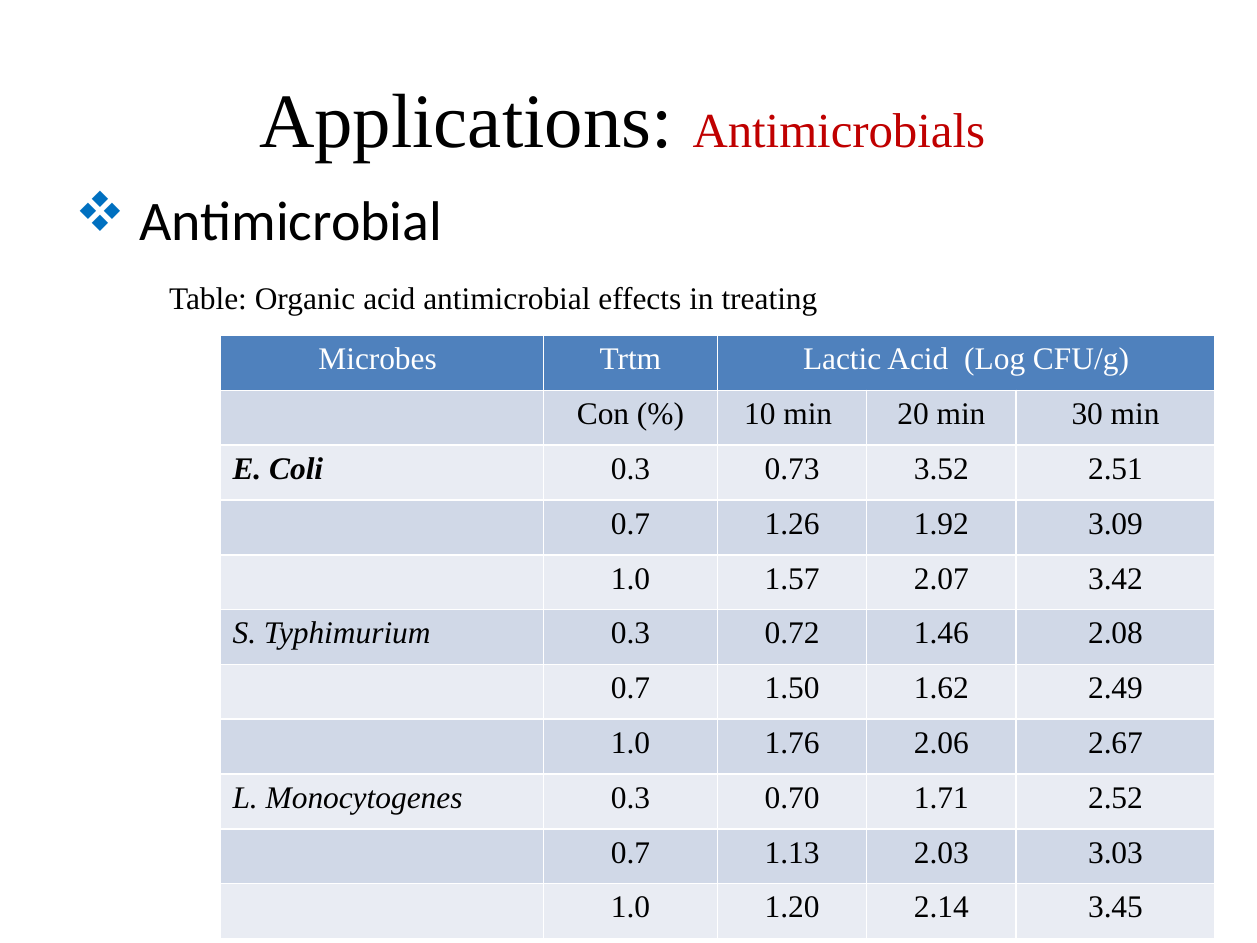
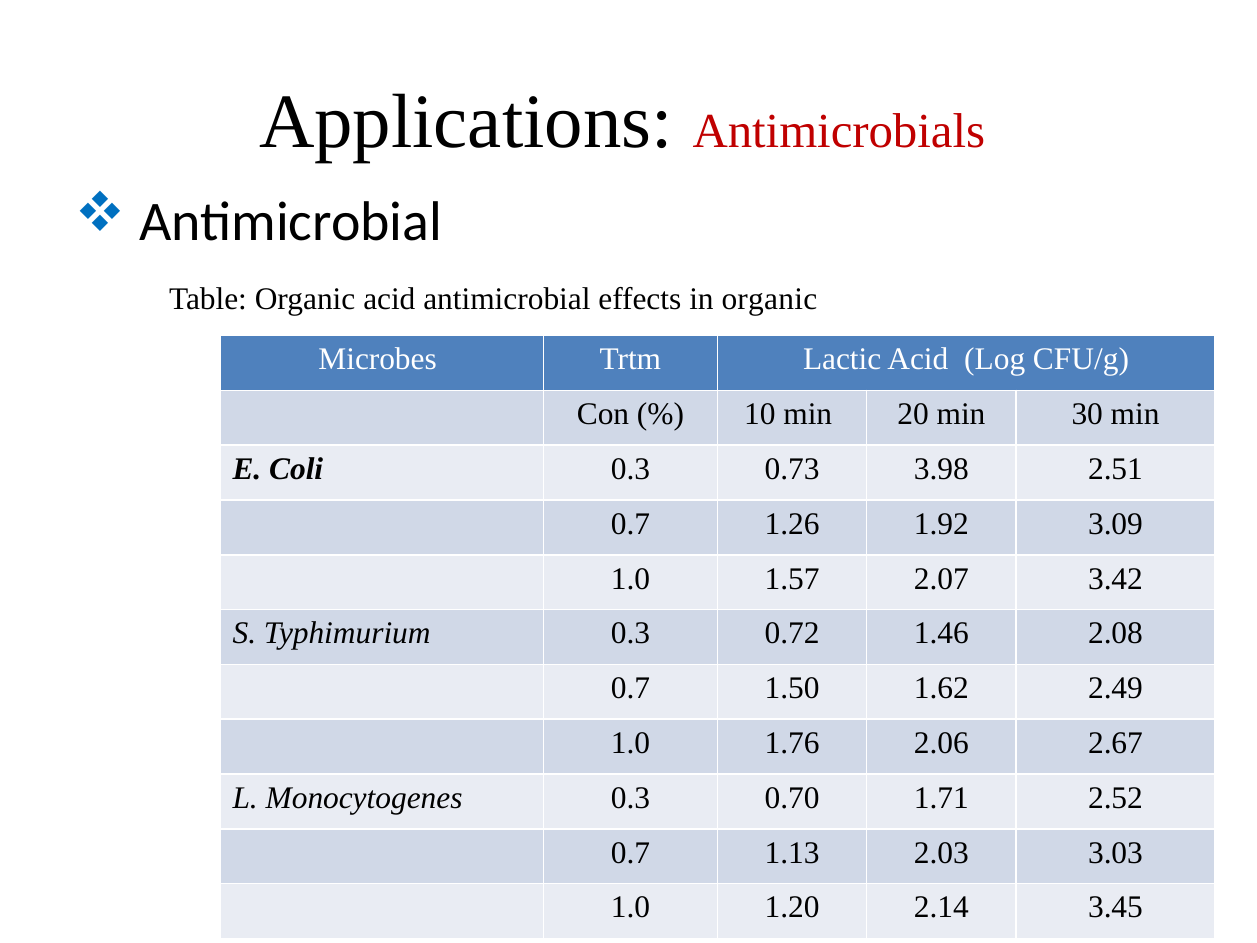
in treating: treating -> organic (769, 300)
3.52: 3.52 -> 3.98 (941, 469)
